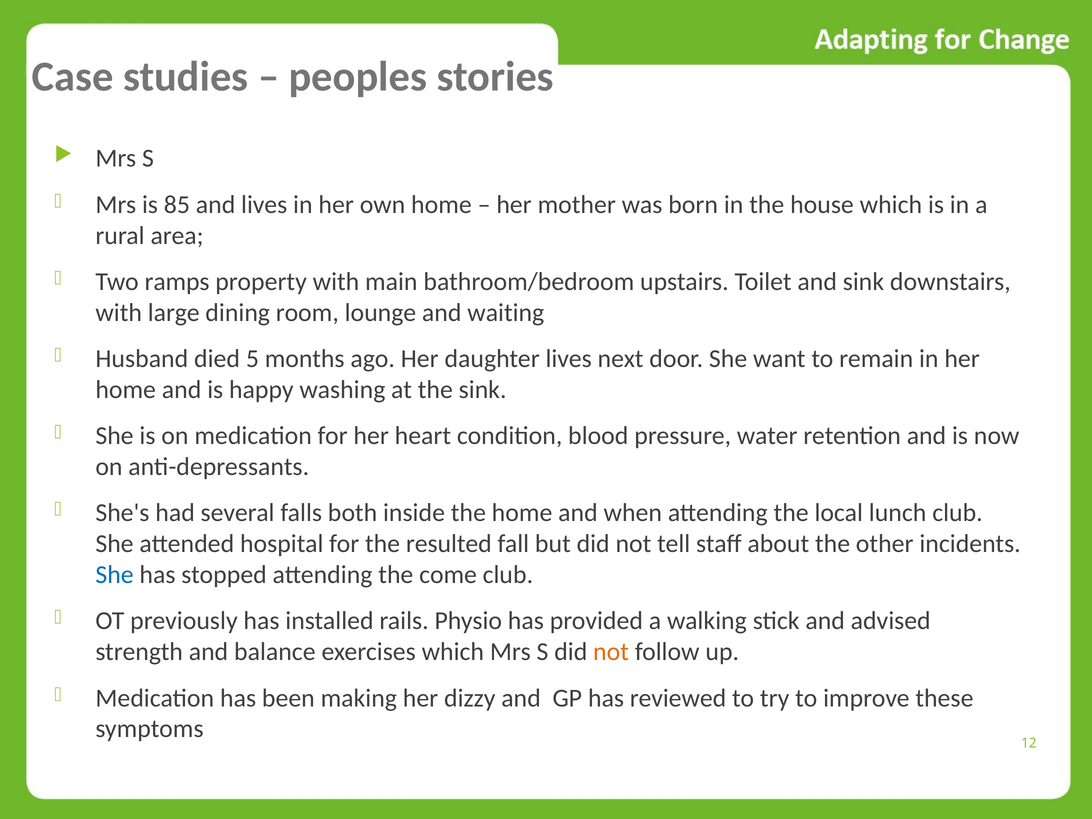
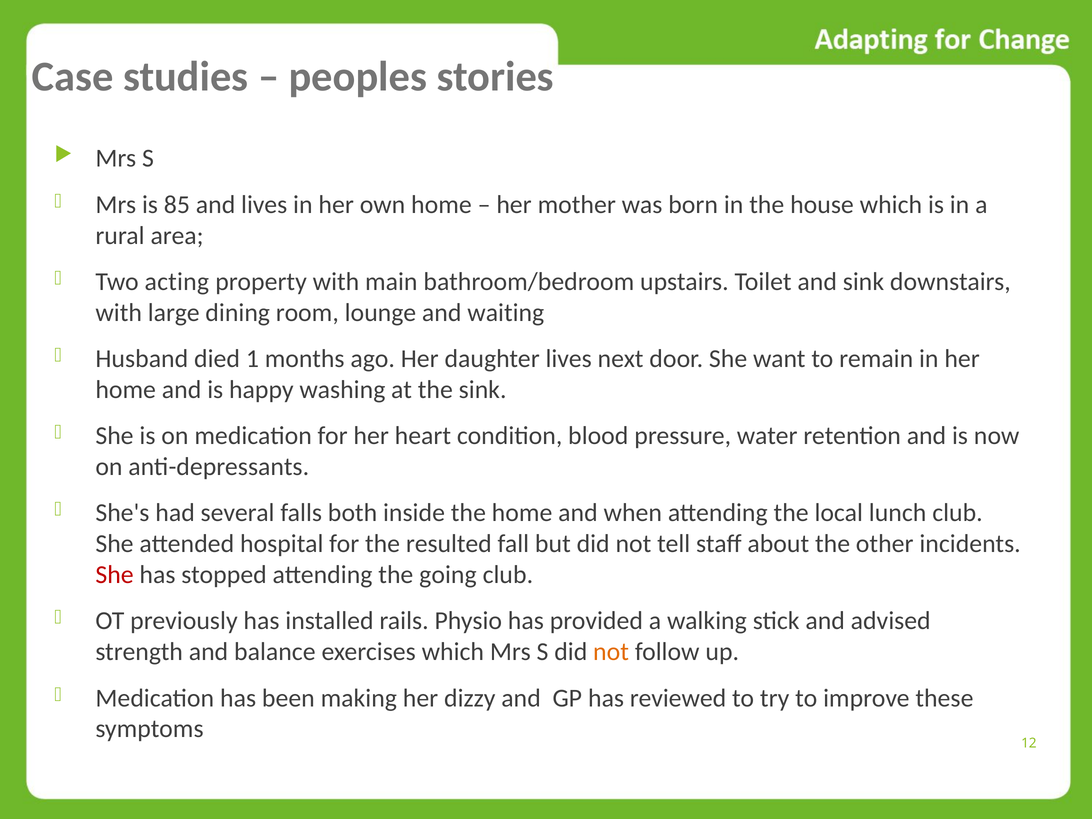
ramps: ramps -> acting (177, 282)
5: 5 -> 1 (252, 359)
She colour: blue -> red (115, 575)
come: come -> going (448, 575)
